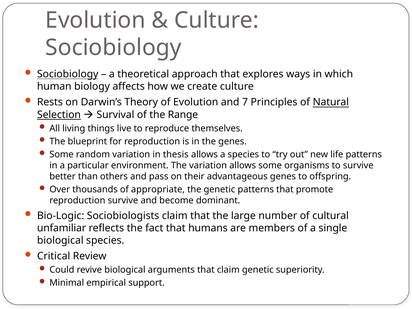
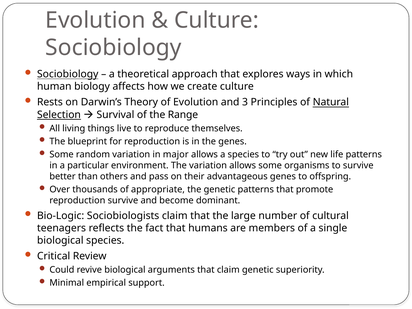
7: 7 -> 3 (245, 102)
thesis: thesis -> major (176, 155)
unfamiliar: unfamiliar -> teenagers (62, 228)
